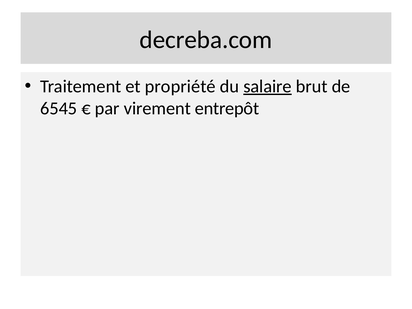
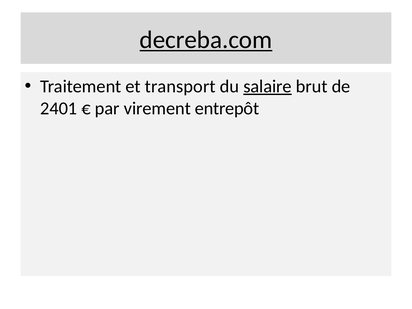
decreba.com underline: none -> present (206, 40)
propriété: propriété -> transport (180, 86)
6545: 6545 -> 2401 (59, 108)
